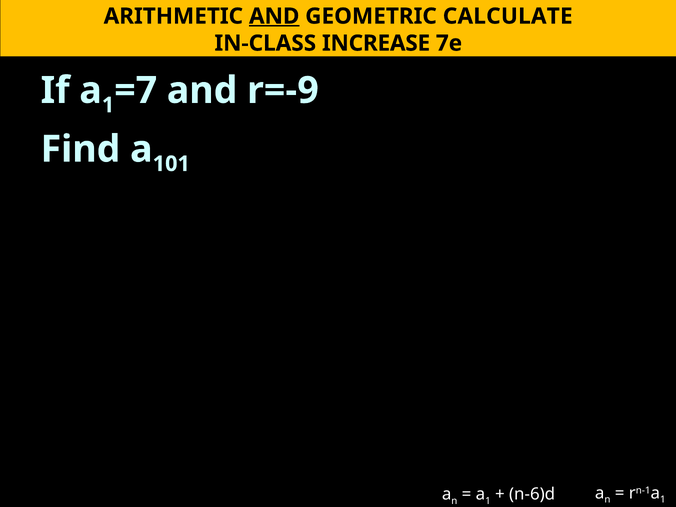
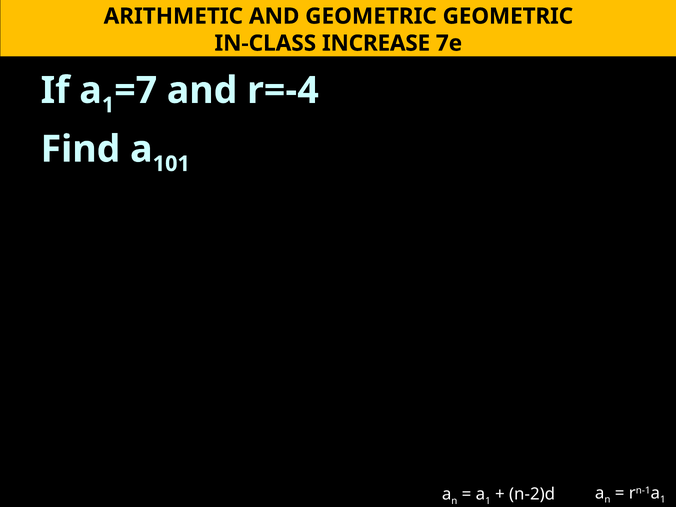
AND underline: present -> none (274, 16)
GEOMETRIC CALCULATE: CALCULATE -> GEOMETRIC (508, 16)
r=-9: r=-9 -> r=-4 (283, 90)
n-6)d: n-6)d -> n-2)d (532, 494)
